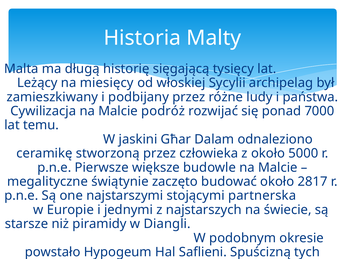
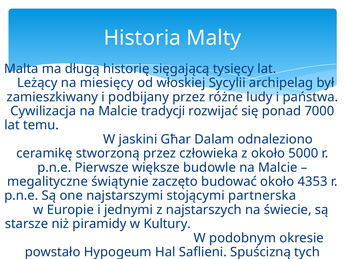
podróż: podróż -> tradycji (163, 111)
2817: 2817 -> 4353 (313, 181)
Diangli: Diangli -> Kultury (167, 224)
